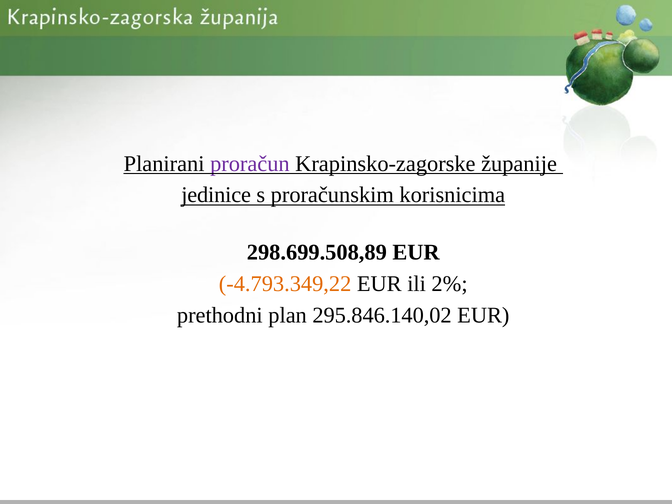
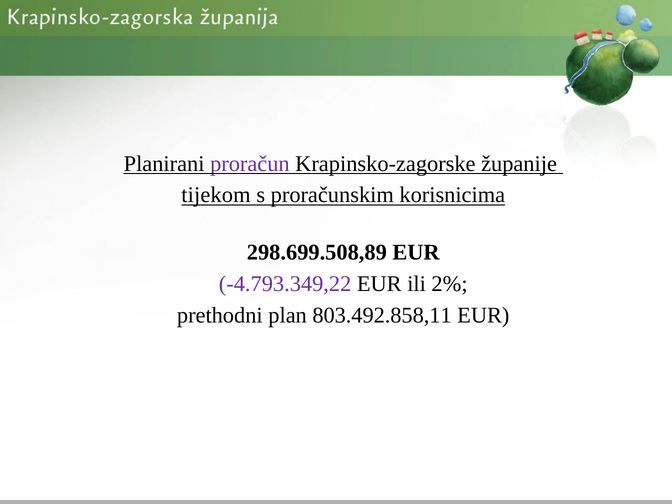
jedinice: jedinice -> tijekom (216, 195)
-4.793.349,22 colour: orange -> purple (285, 284)
295.846.140,02: 295.846.140,02 -> 803.492.858,11 (382, 315)
